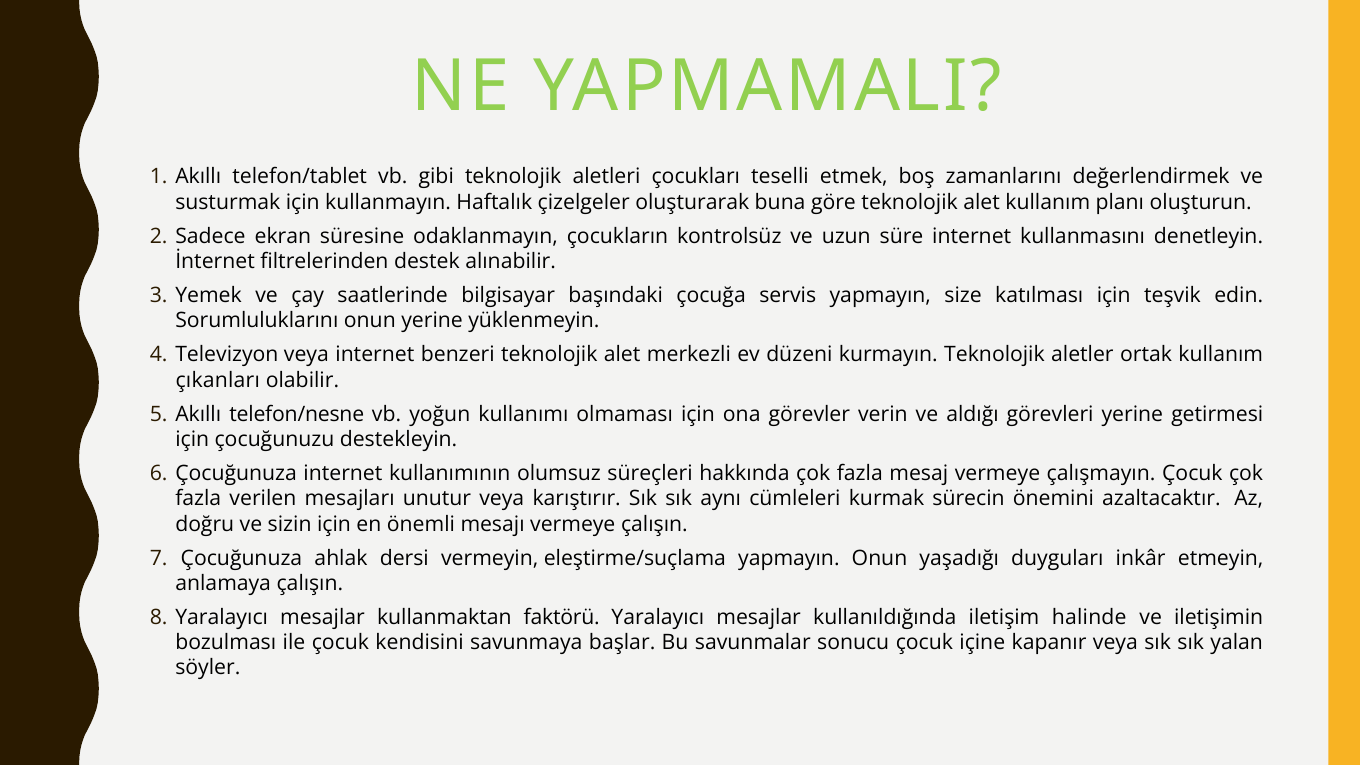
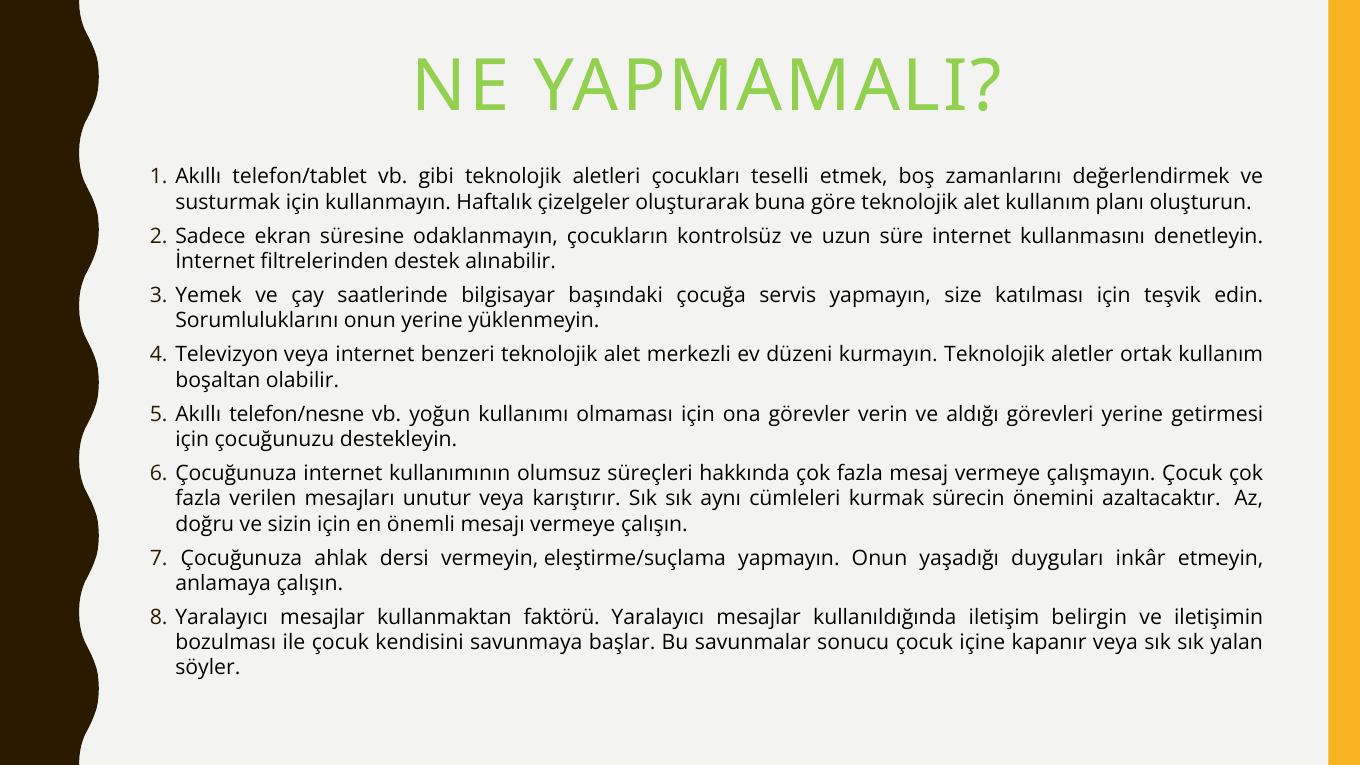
çıkanları: çıkanları -> boşaltan (218, 380)
halinde: halinde -> belirgin (1089, 617)
